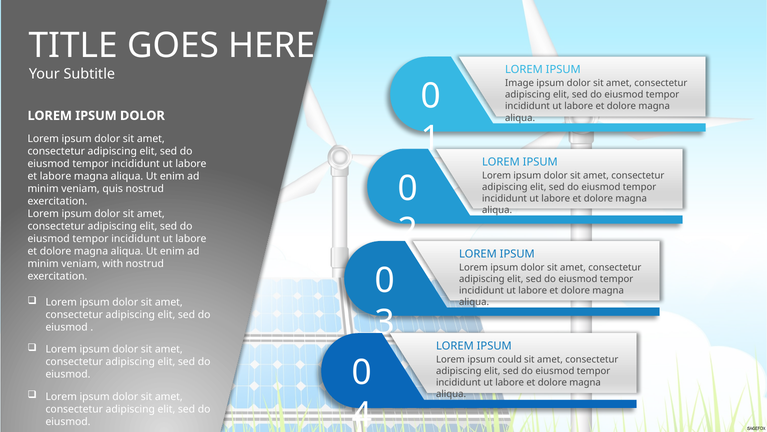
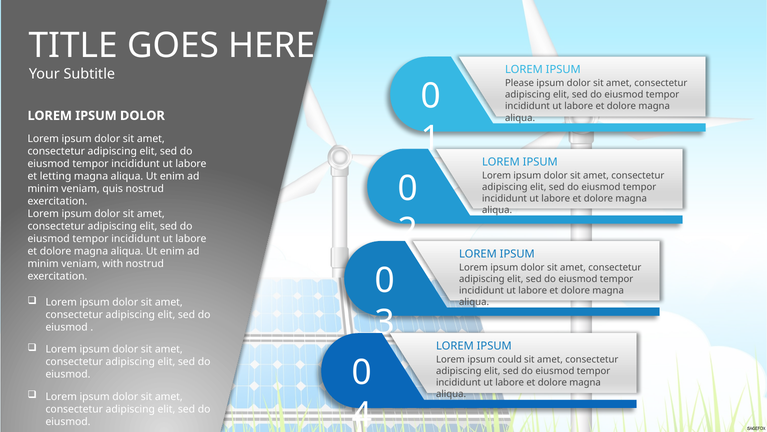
Image: Image -> Please (520, 83)
et labore: labore -> letting (56, 176)
